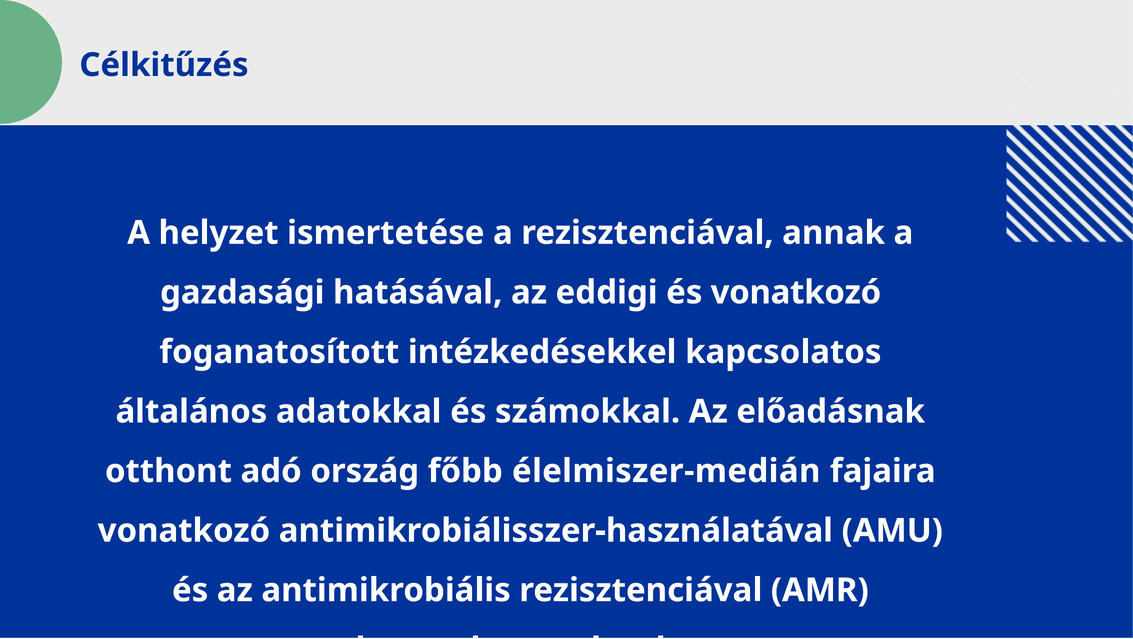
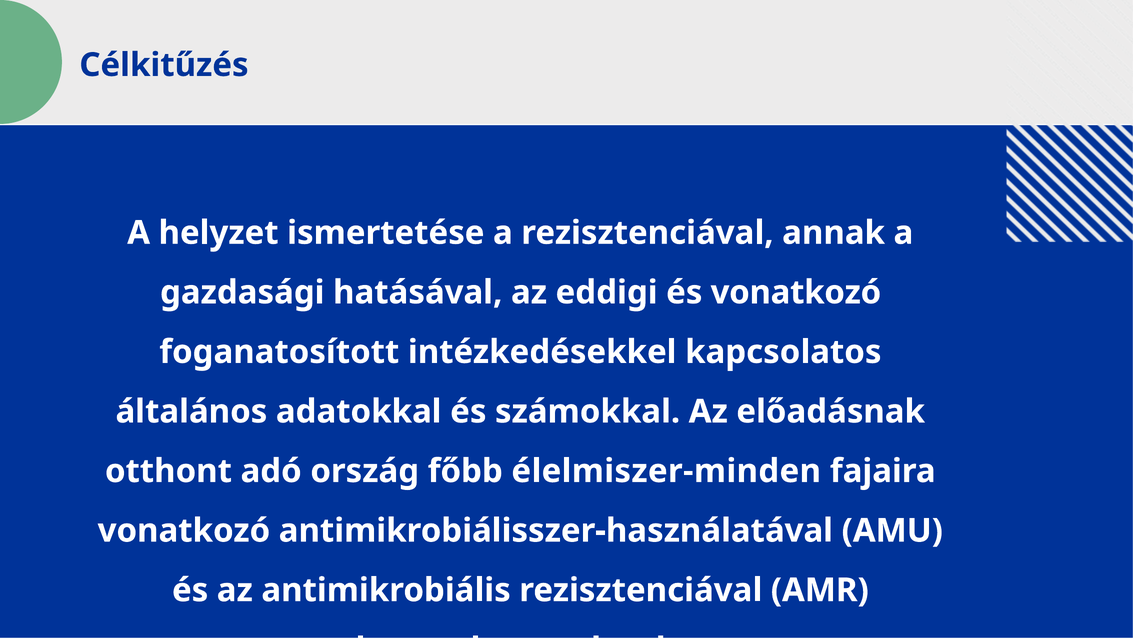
élelmiszer-medián: élelmiszer-medián -> élelmiszer-minden (666, 471)
